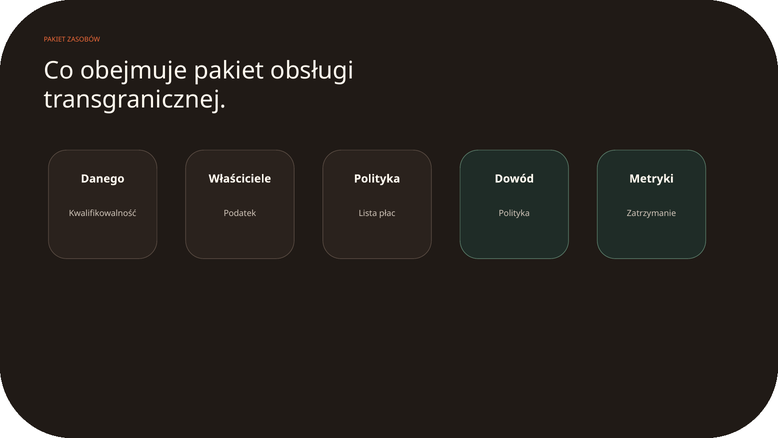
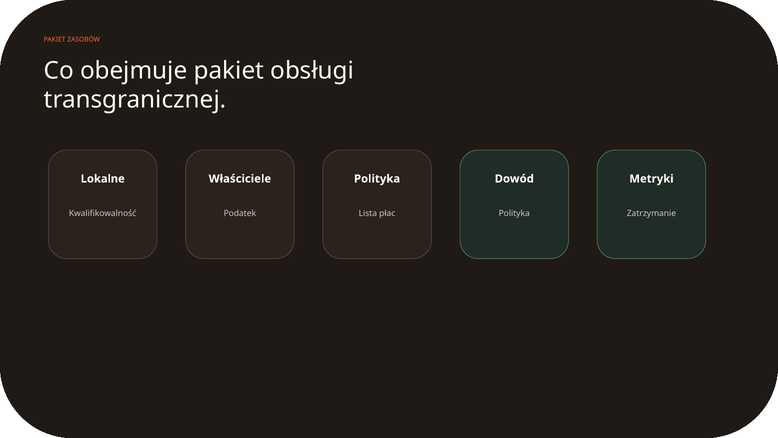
Danego: Danego -> Lokalne (103, 179)
